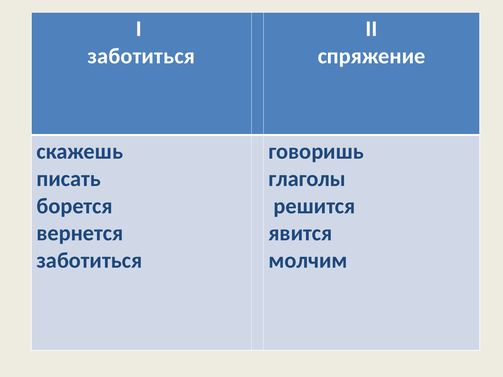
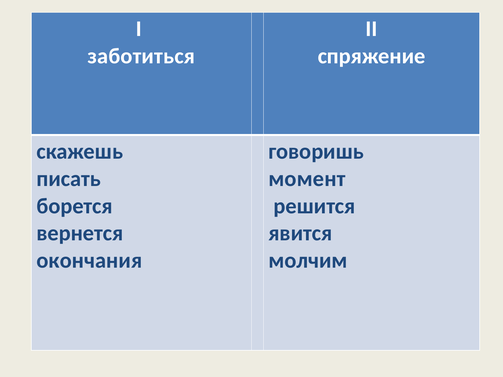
глаголы: глаголы -> момент (307, 179)
заботиться: заботиться -> окончания (89, 261)
